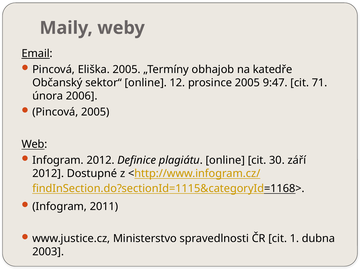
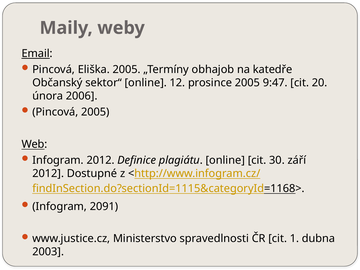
71: 71 -> 20 (320, 83)
2011: 2011 -> 2091 (104, 206)
